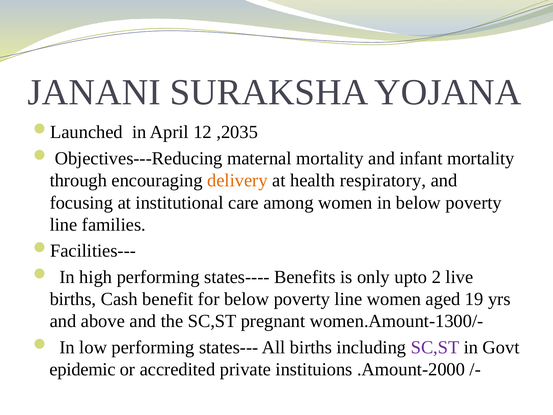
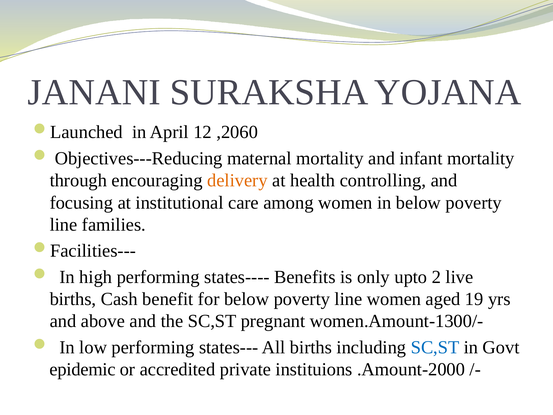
,2035: ,2035 -> ,2060 (237, 132)
respiratory: respiratory -> controlling (383, 180)
SC,ST colour: purple -> blue (435, 347)
